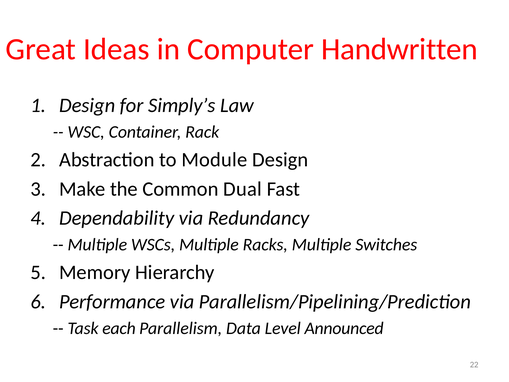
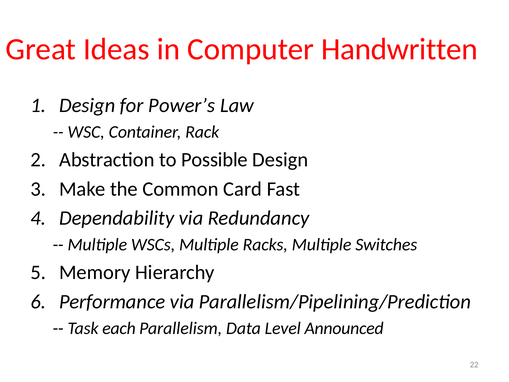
Simply’s: Simply’s -> Power’s (182, 105)
Module: Module -> Possible (215, 160)
Dual: Dual -> Card (243, 189)
